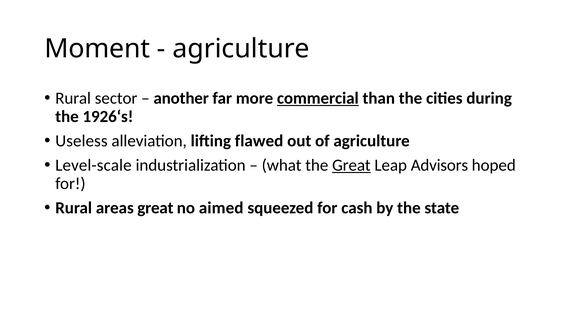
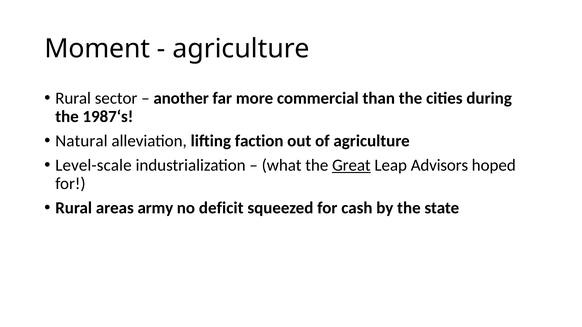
commercial underline: present -> none (318, 98)
1926‘s: 1926‘s -> 1987‘s (108, 117)
Useless: Useless -> Natural (81, 141)
flawed: flawed -> faction (259, 141)
areas great: great -> army (155, 208)
aimed: aimed -> deficit (221, 208)
